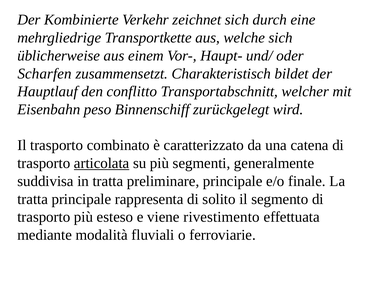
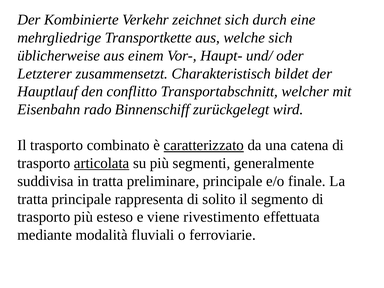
Scharfen: Scharfen -> Letzterer (45, 74)
peso: peso -> rado (98, 109)
caratterizzato underline: none -> present (204, 145)
